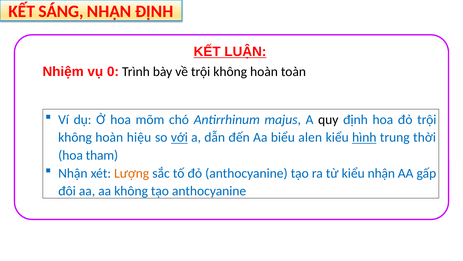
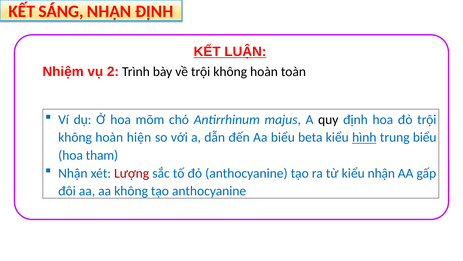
0: 0 -> 2 (113, 72)
hiệu: hiệu -> hiện (139, 137)
với underline: present -> none (179, 137)
alen: alen -> beta (310, 137)
trung thời: thời -> biểu (425, 137)
Lượng colour: orange -> red (132, 173)
